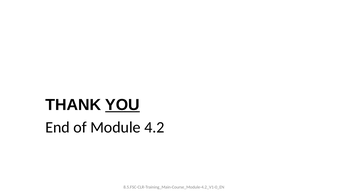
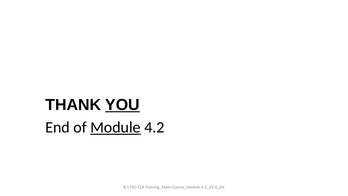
Module underline: none -> present (115, 127)
